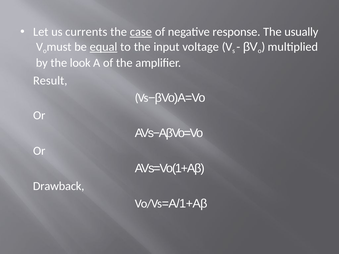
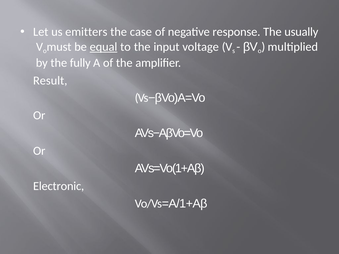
currents: currents -> emitters (86, 32)
case underline: present -> none (141, 32)
look: look -> fully (80, 63)
Drawback: Drawback -> Electronic (59, 186)
